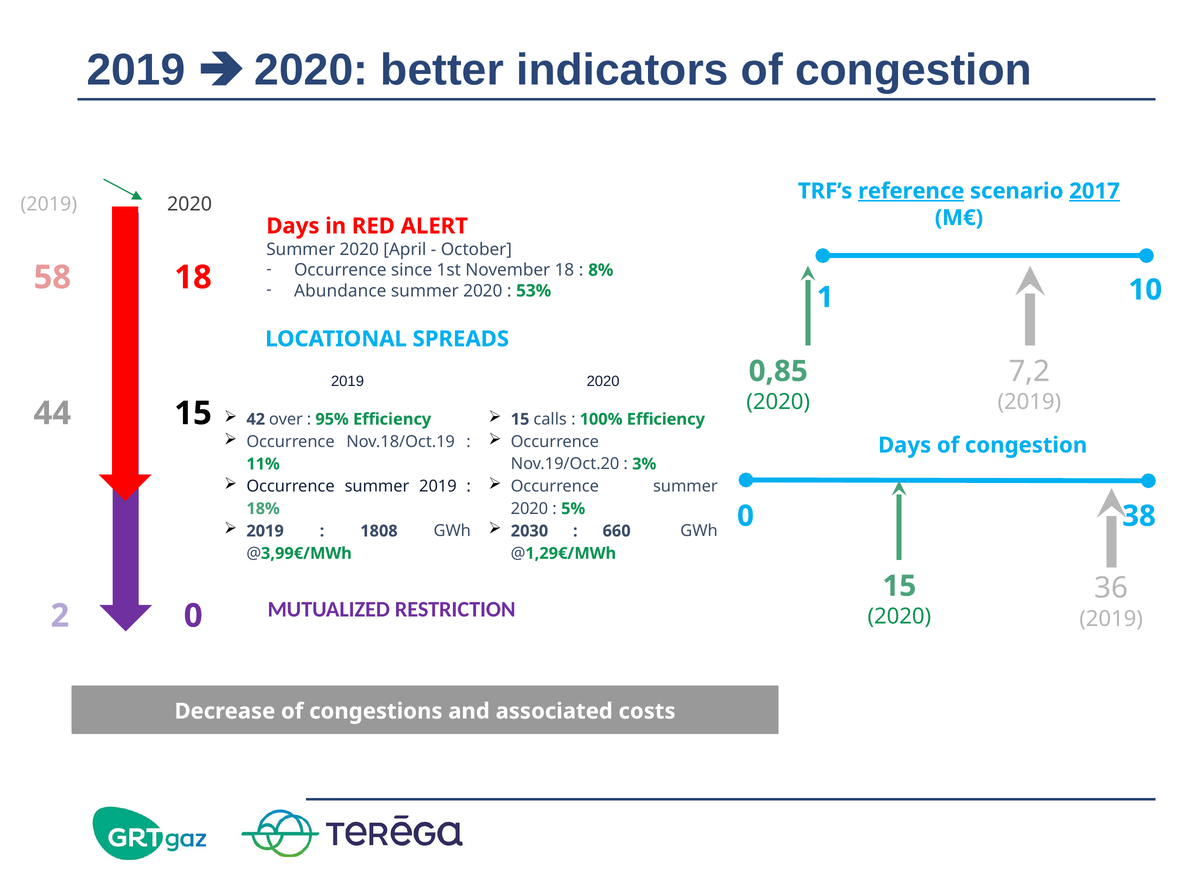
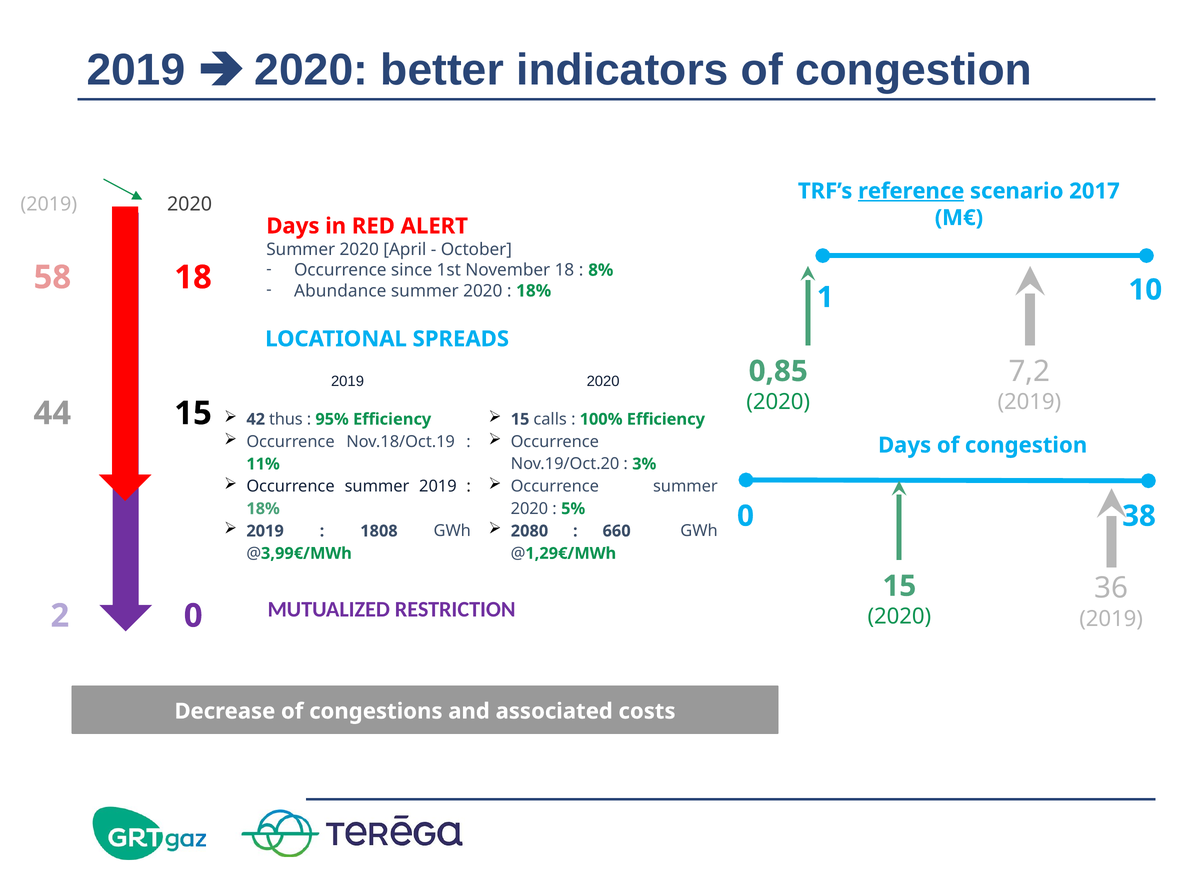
2017 underline: present -> none (1095, 191)
53%: 53% -> 18% (534, 291)
over: over -> thus (286, 419)
2030: 2030 -> 2080 (529, 531)
